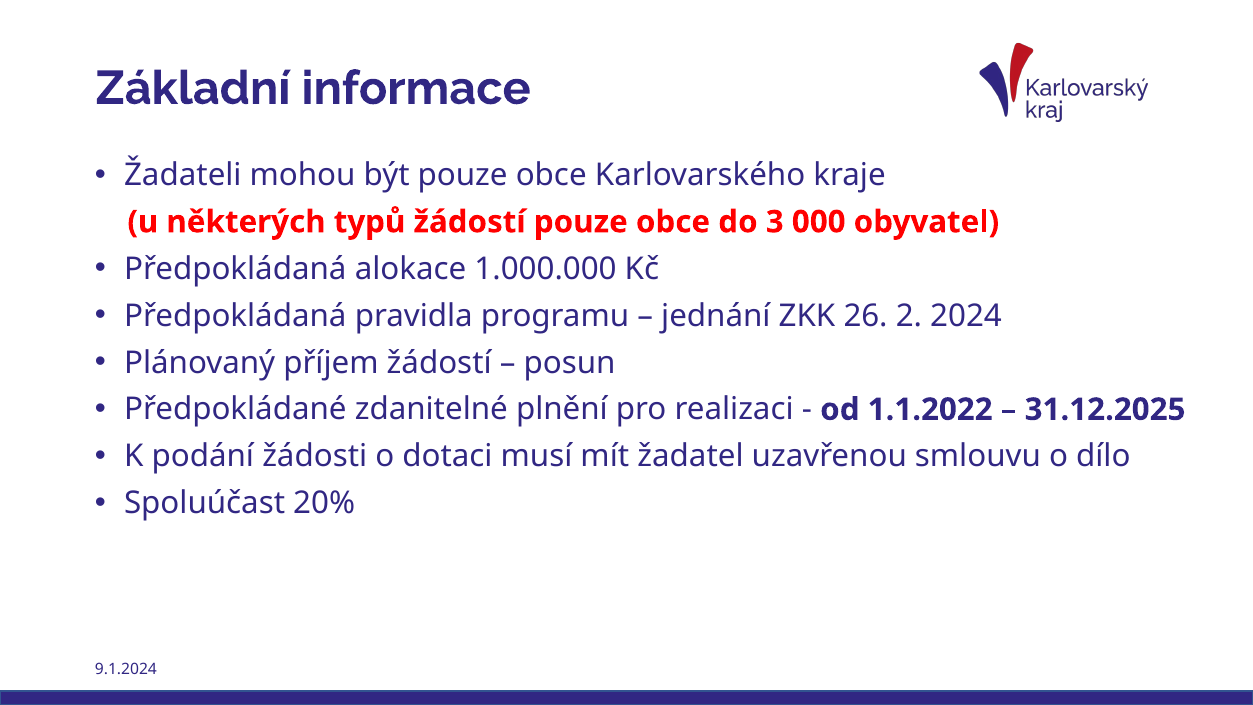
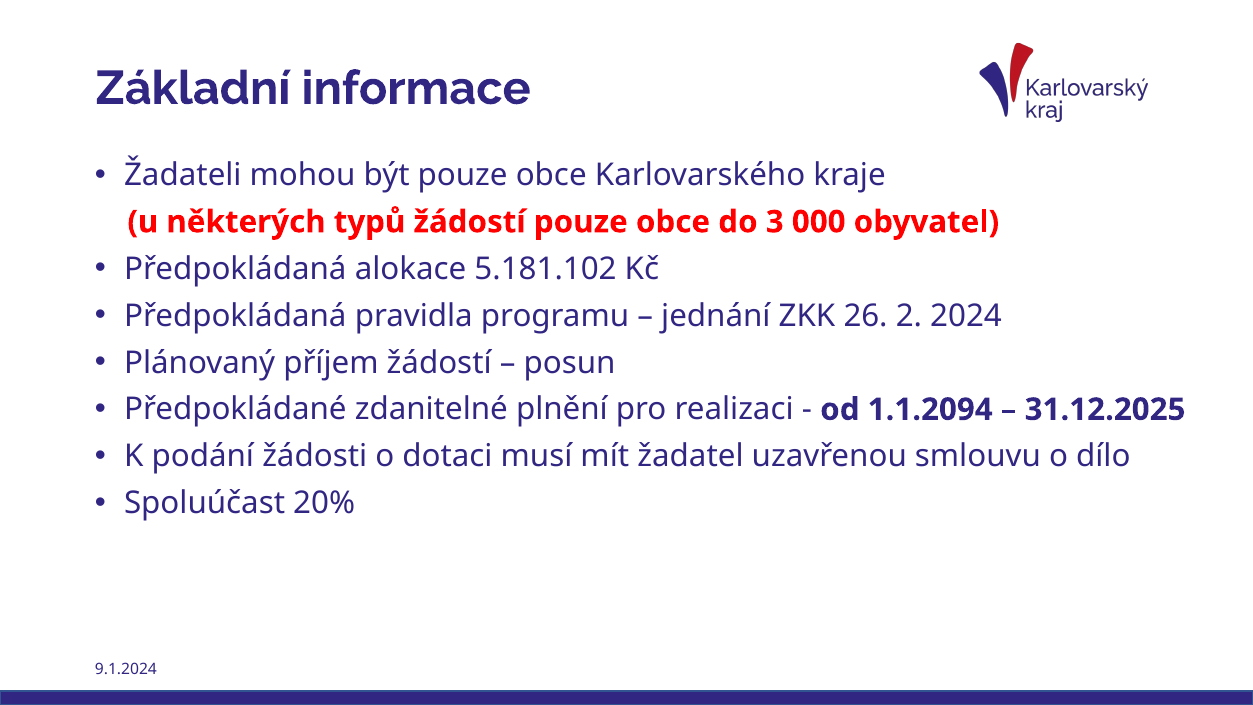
1.000.000: 1.000.000 -> 5.181.102 (546, 269)
1.1.2022: 1.1.2022 -> 1.1.2094 (930, 409)
